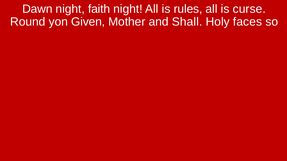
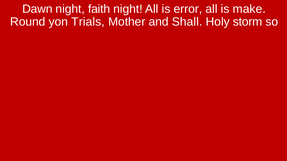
rules: rules -> error (188, 9)
curse: curse -> make (249, 9)
Given: Given -> Trials (88, 22)
faces: faces -> storm (248, 22)
